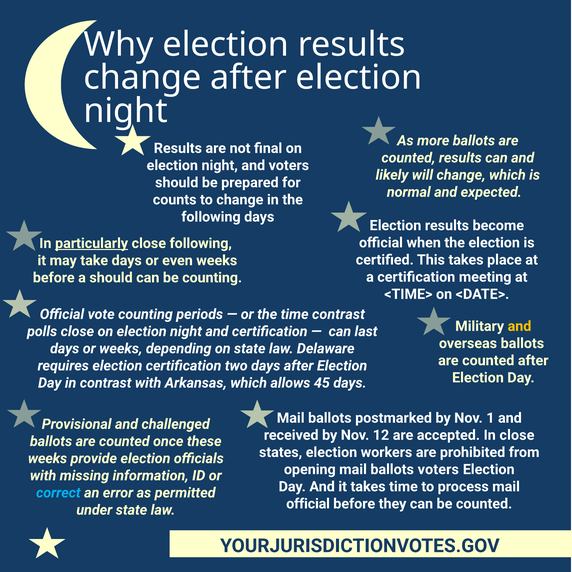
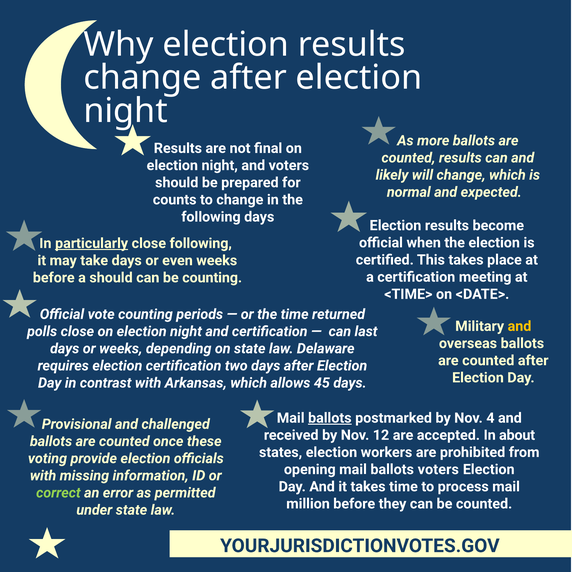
time contrast: contrast -> returned (339, 314)
ballots underline: none -> present (330, 418)
1: 1 -> 4 (490, 418)
In close: close -> about (517, 435)
weeks: weeks -> voting (47, 458)
correct colour: light blue -> light green (58, 493)
official: official -> million (308, 504)
